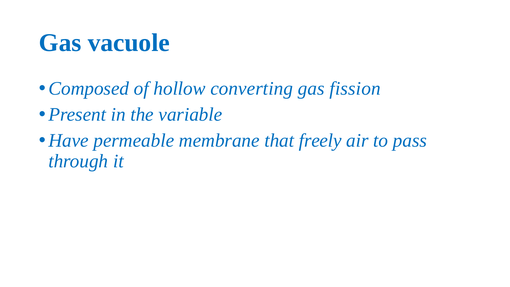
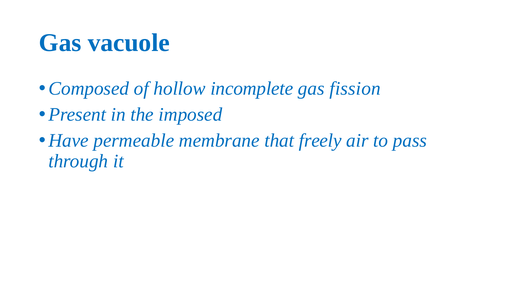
converting: converting -> incomplete (252, 88)
variable: variable -> imposed (190, 114)
